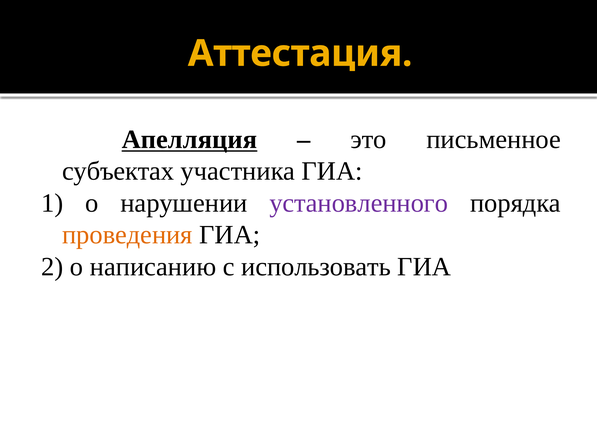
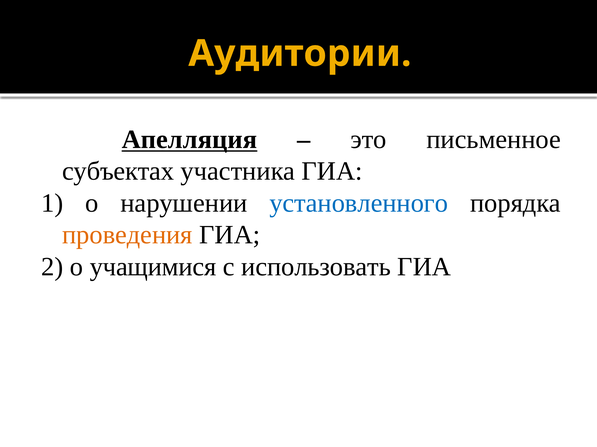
Аттестация: Аттестация -> Аудитории (300, 54)
установленного colour: purple -> blue (359, 203)
написанию: написанию -> учащимися (153, 267)
